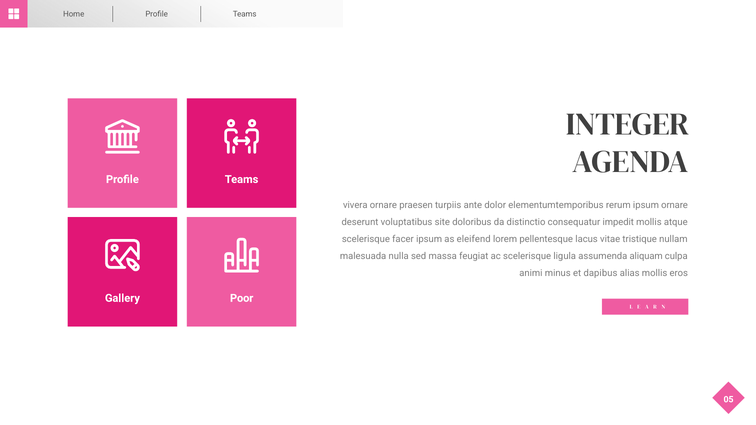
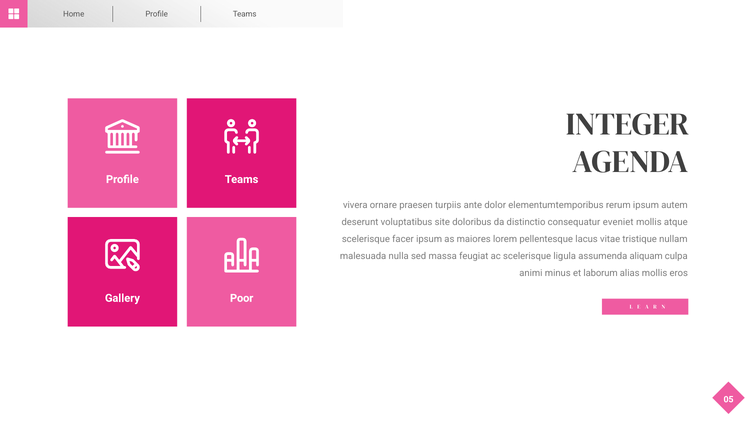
ipsum ornare: ornare -> autem (675, 205)
impedit: impedit -> eveniet (618, 222)
eleifend: eleifend -> maiores (474, 239)
dapibus: dapibus -> laborum (601, 273)
